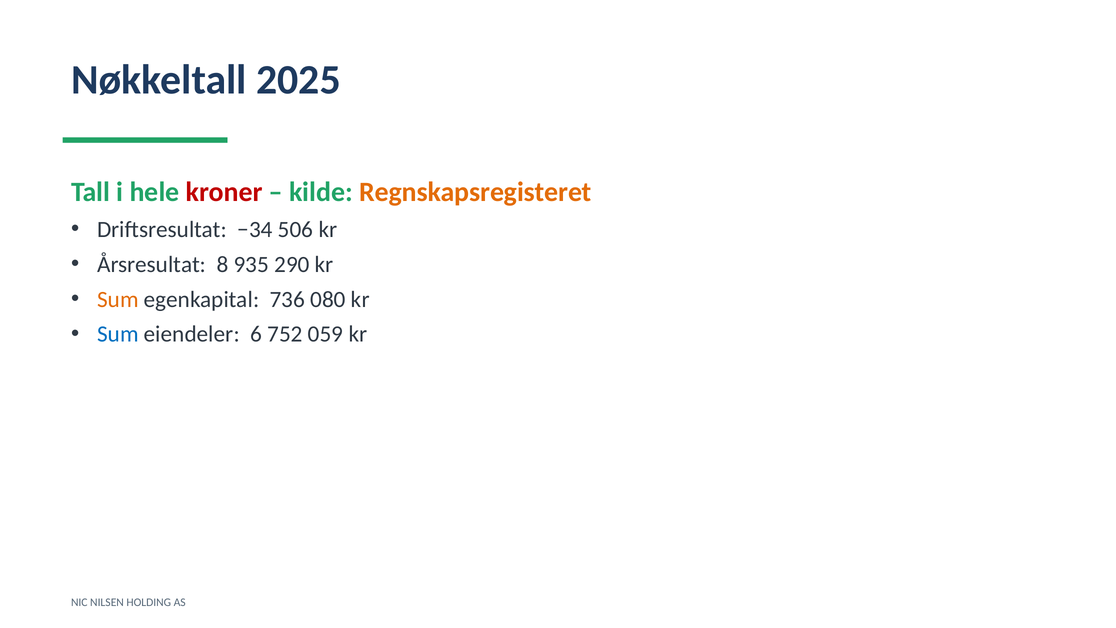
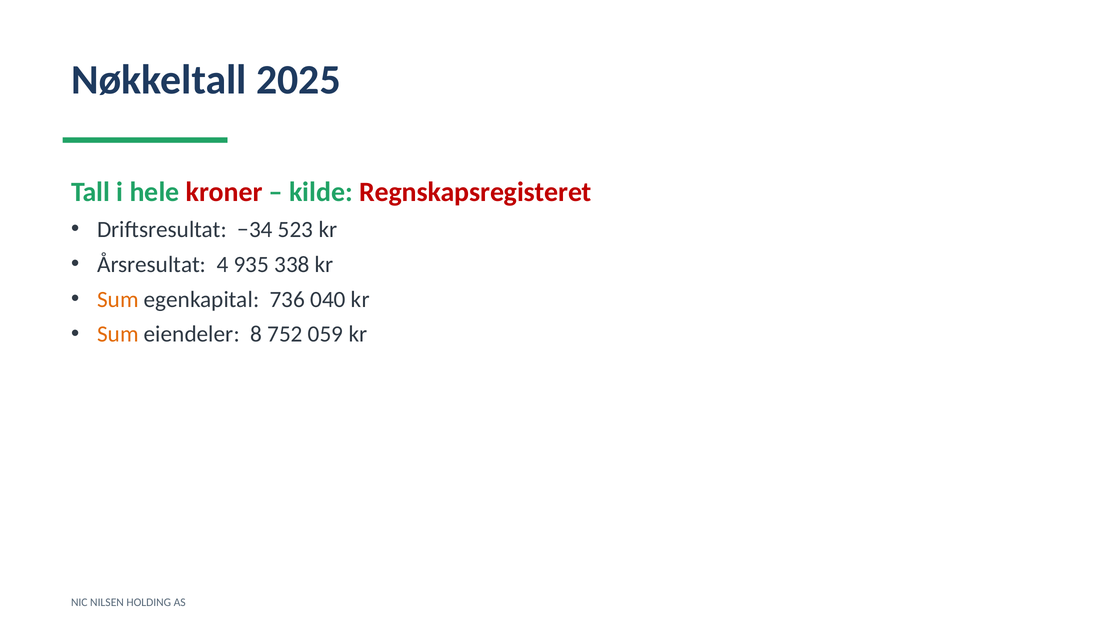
Regnskapsregisteret colour: orange -> red (475, 192)
506: 506 -> 523 (296, 229)
8: 8 -> 4 (222, 264)
290: 290 -> 338 (292, 264)
080: 080 -> 040 (328, 299)
Sum colour: blue -> orange (118, 334)
6: 6 -> 8 (256, 334)
